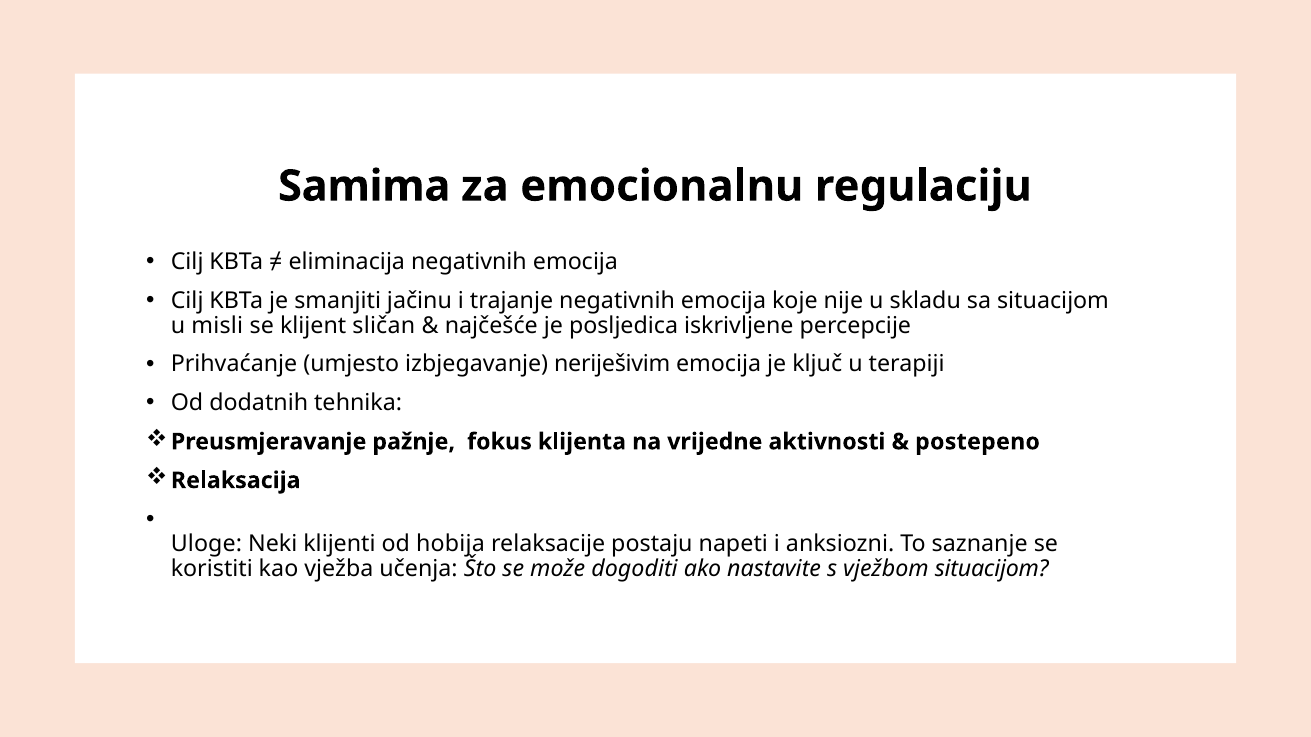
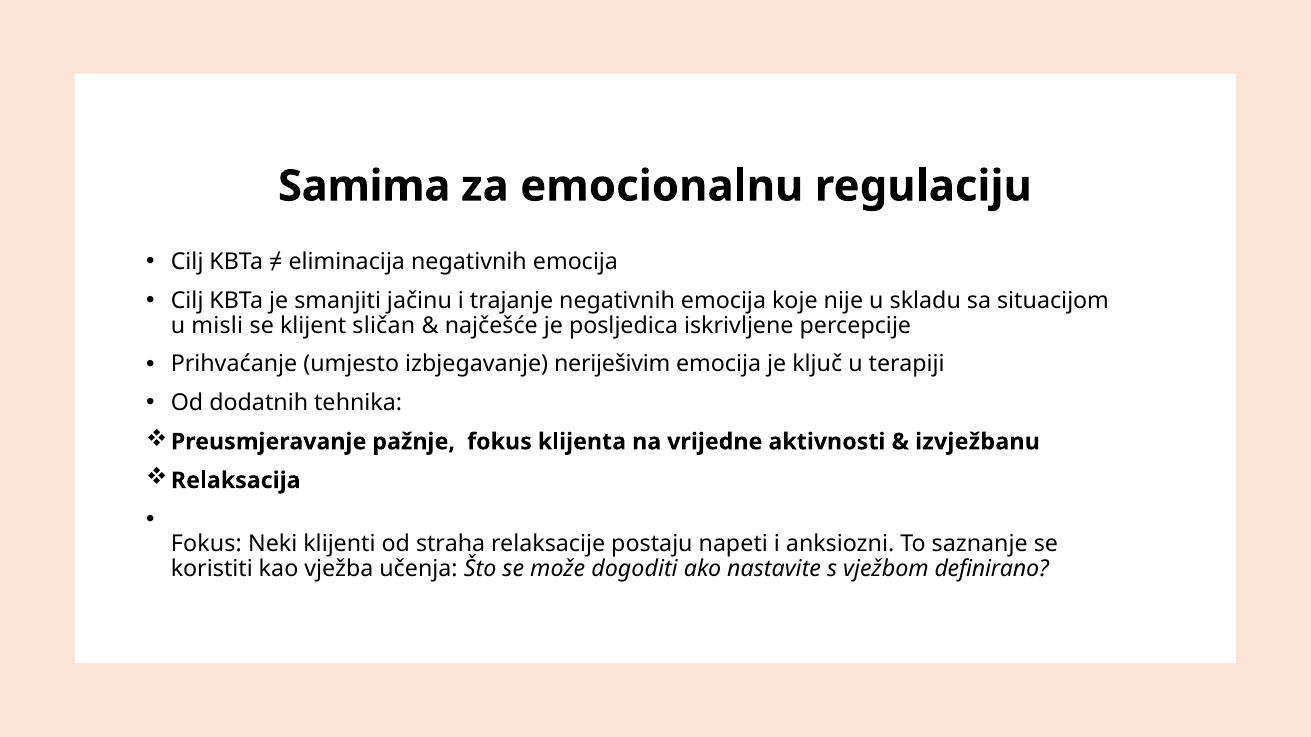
postepeno: postepeno -> izvježbanu (978, 442)
Uloge: Uloge -> Fokus (206, 545)
hobija: hobija -> straha (451, 545)
vježbom situacijom: situacijom -> definirano (992, 570)
